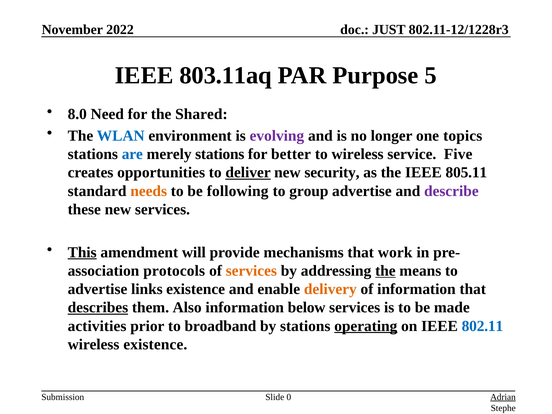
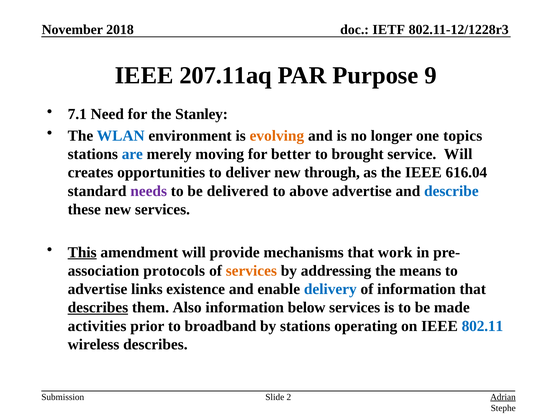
2022: 2022 -> 2018 (120, 29)
JUST: JUST -> IETF (389, 29)
803.11aq: 803.11aq -> 207.11aq (226, 75)
5: 5 -> 9 (431, 75)
8.0: 8.0 -> 7.1 (77, 114)
Shared: Shared -> Stanley (202, 114)
evolving colour: purple -> orange (277, 136)
merely stations: stations -> moving (220, 154)
to wireless: wireless -> brought (358, 154)
service Five: Five -> Will (458, 154)
deliver underline: present -> none (248, 173)
security: security -> through (332, 173)
805.11: 805.11 -> 616.04 (466, 173)
needs colour: orange -> purple (149, 191)
following: following -> delivered (238, 191)
group: group -> above (309, 191)
describe colour: purple -> blue (451, 191)
the underline: present -> none (385, 271)
delivery colour: orange -> blue (330, 289)
operating underline: present -> none (366, 326)
wireless existence: existence -> describes (155, 344)
0: 0 -> 2 (289, 397)
